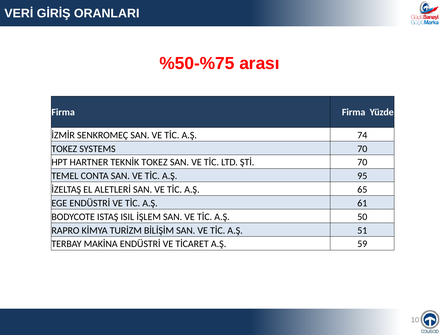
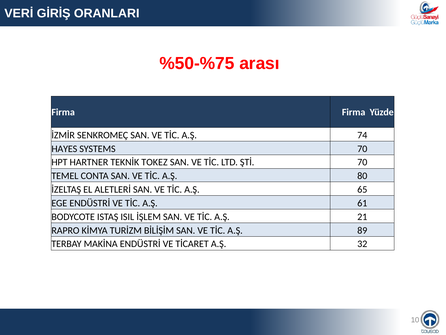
TOKEZ: TOKEZ -> HAYES (64, 149)
95: 95 -> 80 (362, 176)
50: 50 -> 21 (362, 216)
51: 51 -> 89 (362, 230)
59: 59 -> 32 (362, 244)
